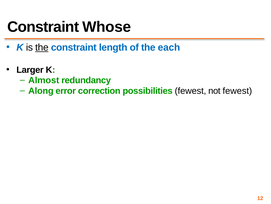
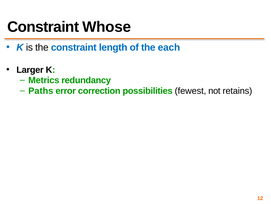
the underline: present -> none (42, 47)
Almost: Almost -> Metrics (44, 80)
Along: Along -> Paths (41, 91)
not fewest: fewest -> retains (237, 91)
